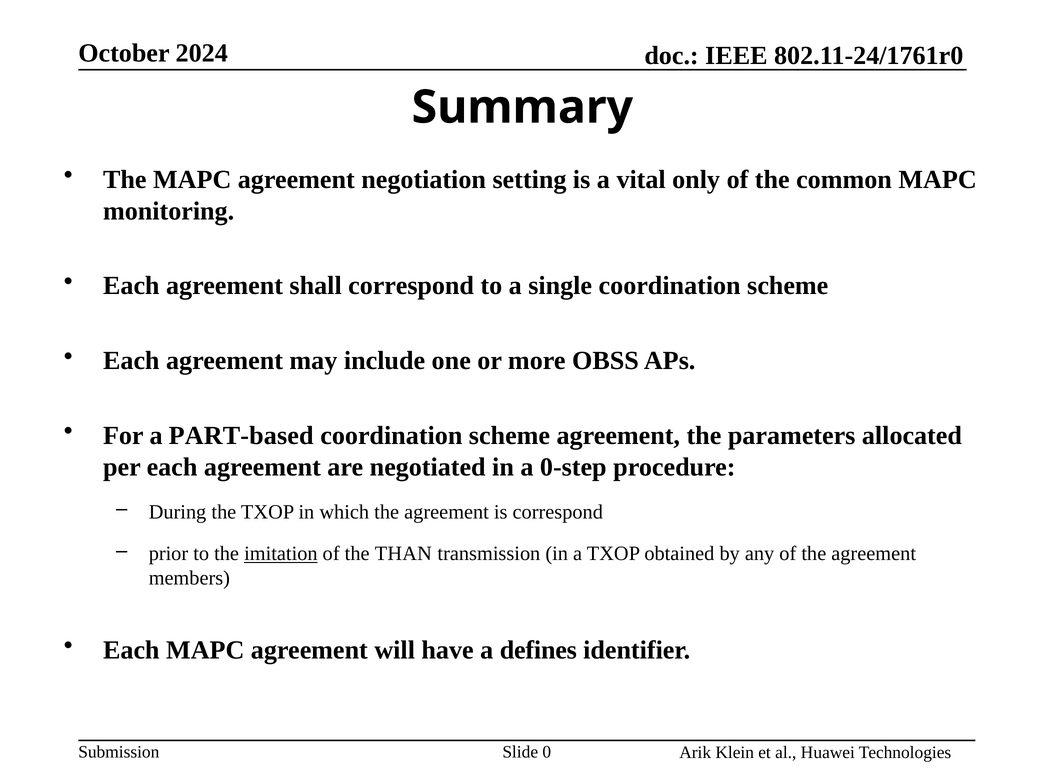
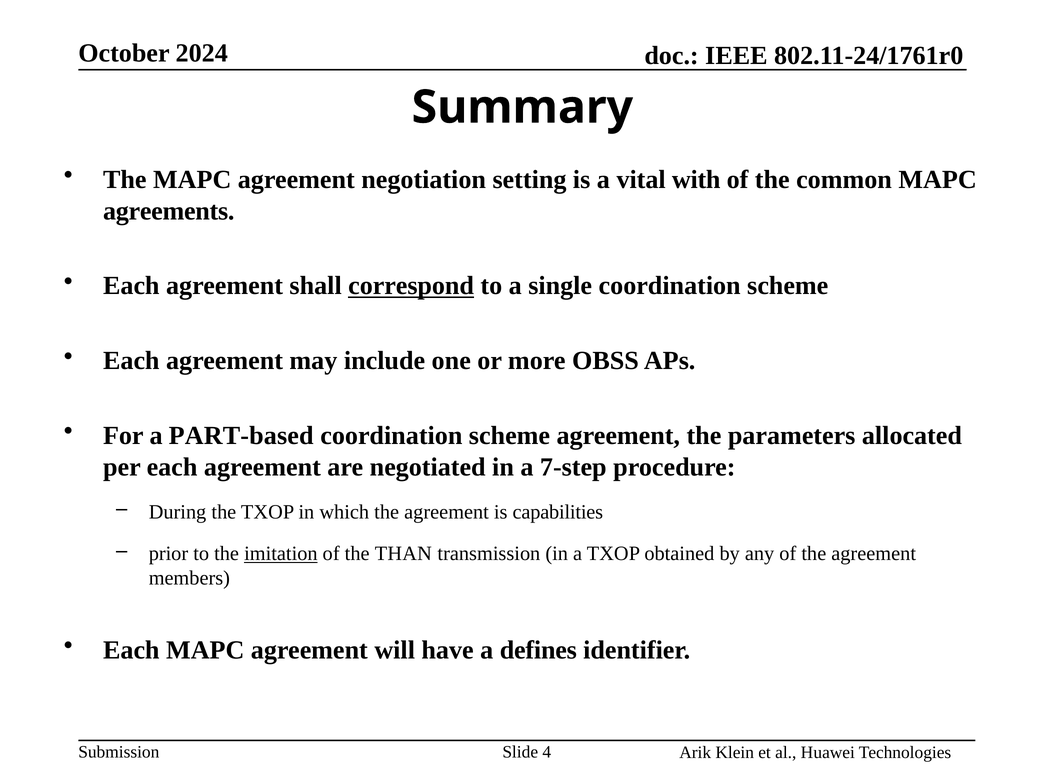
only: only -> with (696, 180)
monitoring: monitoring -> agreements (169, 211)
correspond underline: none -> present (411, 286)
0-step: 0-step -> 7-step (573, 467)
is correspond: correspond -> capabilities (558, 512)
0: 0 -> 4 (547, 752)
